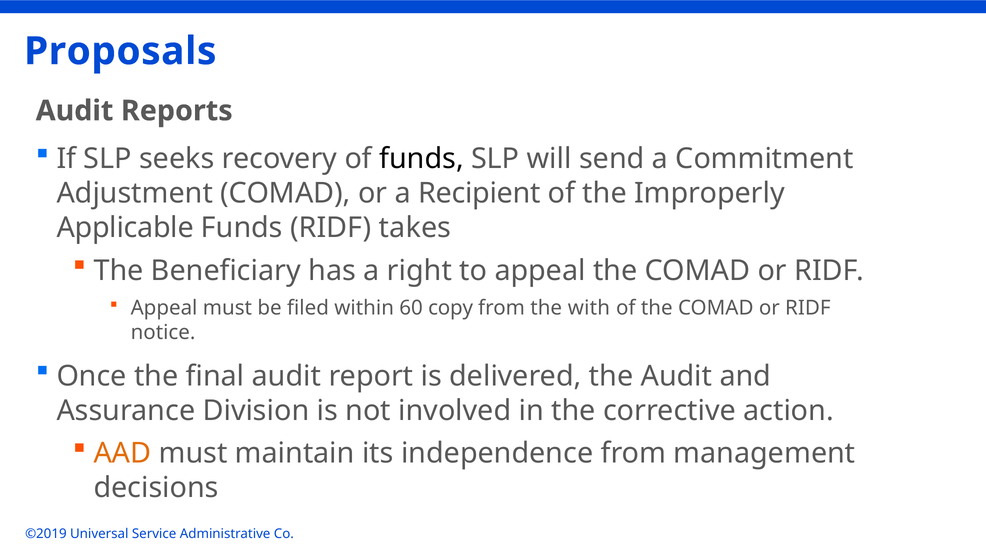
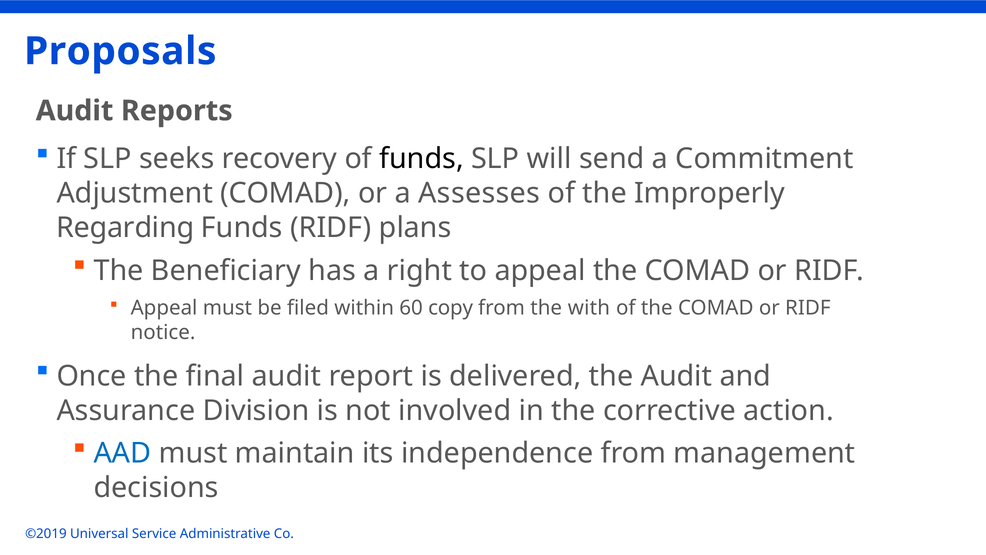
Recipient: Recipient -> Assesses (479, 193)
Applicable: Applicable -> Regarding (125, 228)
takes: takes -> plans (415, 228)
AAD colour: orange -> blue (122, 453)
